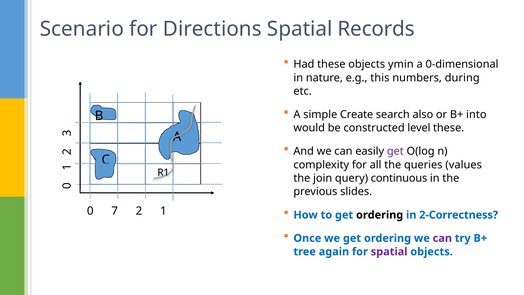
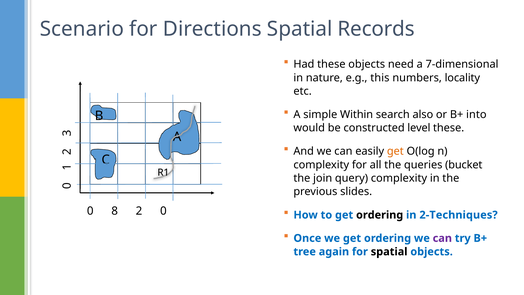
ymin: ymin -> need (401, 64)
0-dimensional: 0-dimensional -> 7-dimensional (462, 64)
during: during -> locality (462, 78)
Create: Create -> Within (357, 114)
get colour: purple -> orange (395, 151)
values: values -> bucket (464, 165)
query continuous: continuous -> complexity (399, 178)
7: 7 -> 8 (115, 211)
2 1: 1 -> 0 (163, 211)
2-Correctness: 2-Correctness -> 2-Techniques (459, 215)
spatial colour: purple -> black (389, 252)
